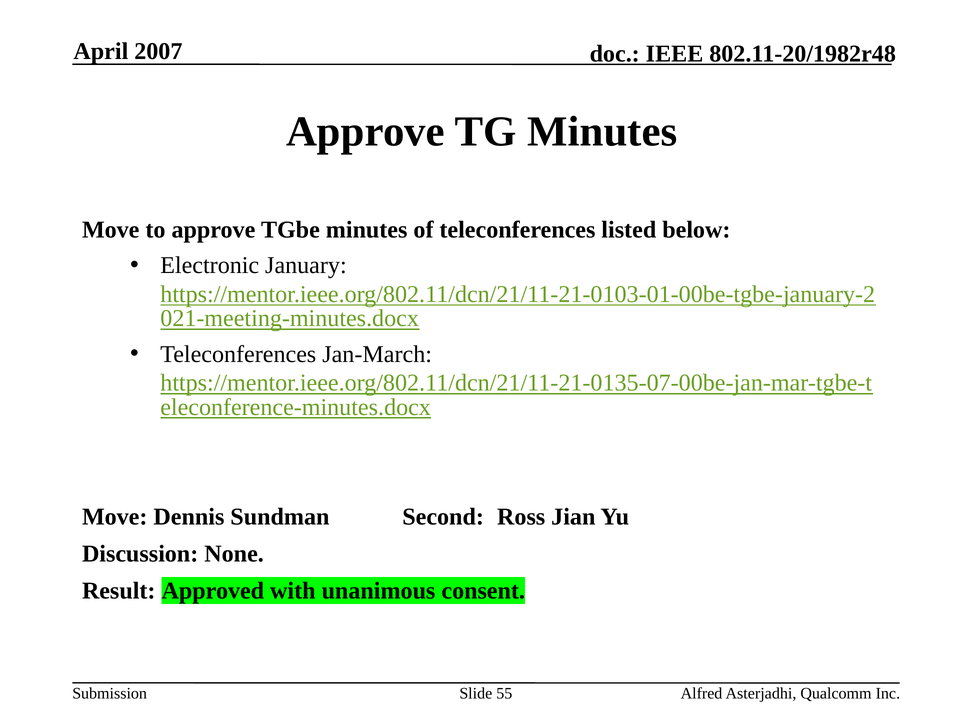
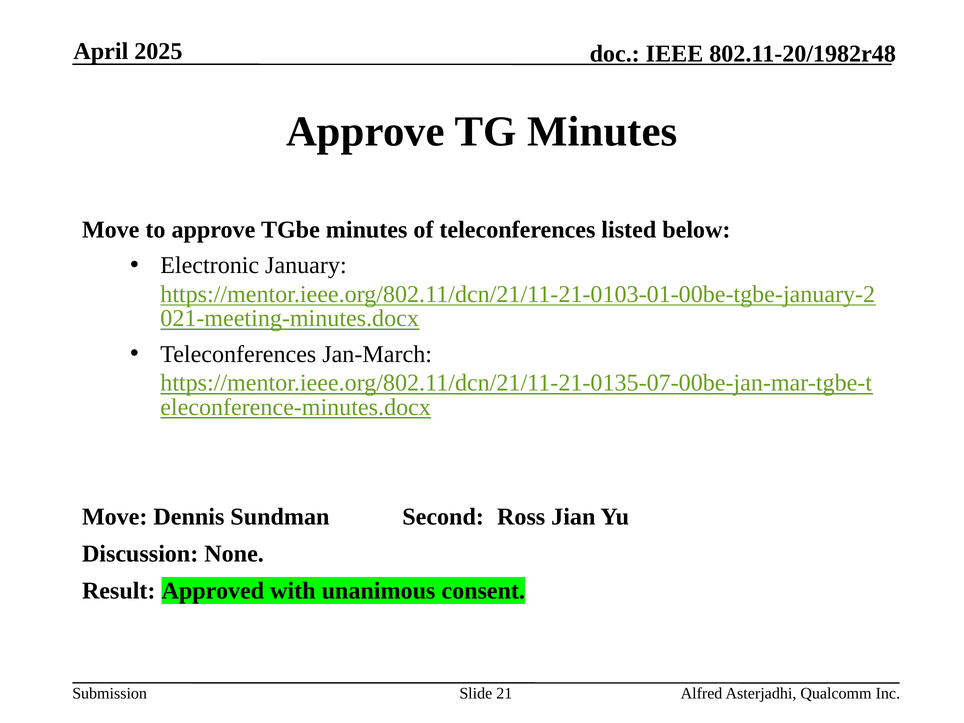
2007: 2007 -> 2025 (158, 51)
55: 55 -> 21 (504, 693)
